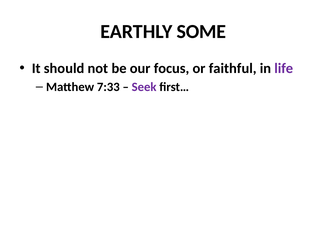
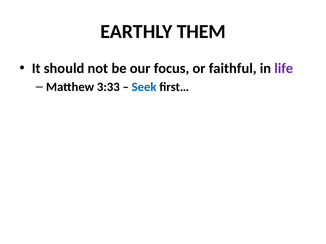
SOME: SOME -> THEM (201, 32)
7:33: 7:33 -> 3:33 (108, 87)
Seek colour: purple -> blue (144, 87)
